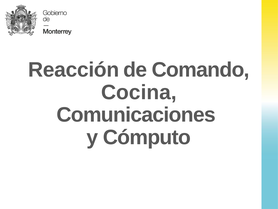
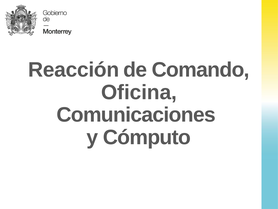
Cocina: Cocina -> Oficina (139, 92)
